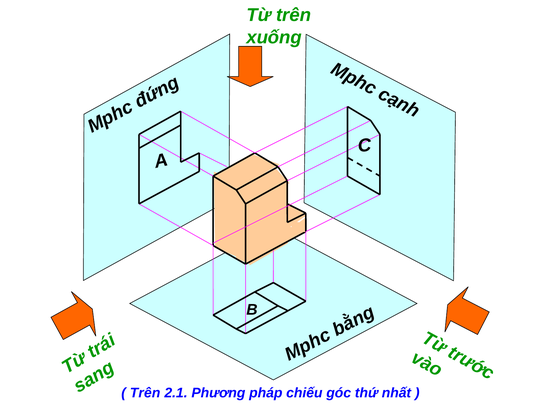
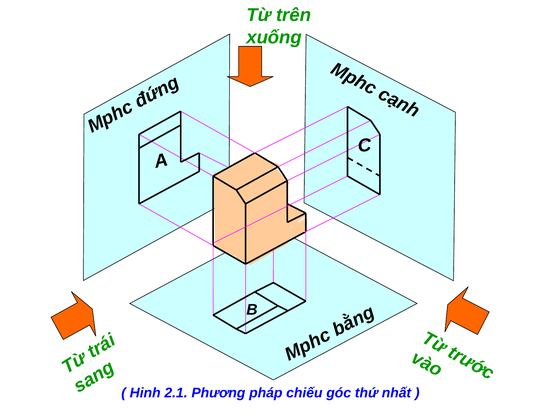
Trên: Trên -> Hinh (145, 393)
